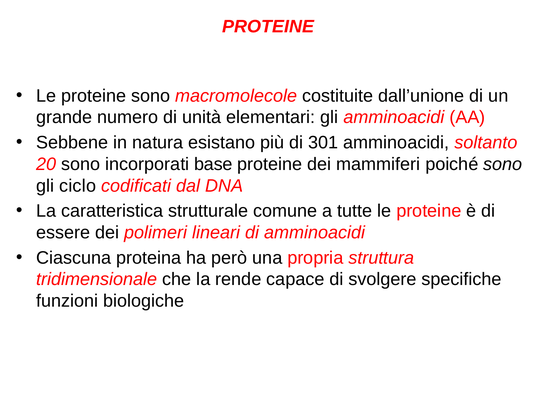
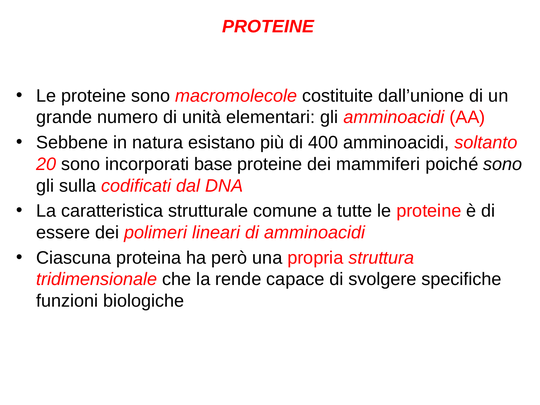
301: 301 -> 400 (323, 143)
ciclo: ciclo -> sulla (78, 186)
